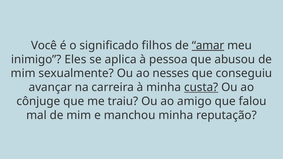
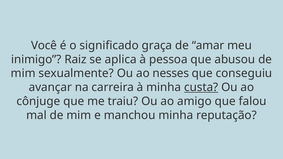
filhos: filhos -> graça (157, 45)
amar underline: present -> none (208, 45)
Eles: Eles -> Raiz (76, 59)
